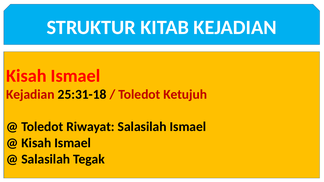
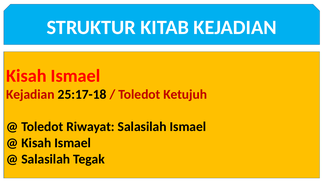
25:31-18: 25:31-18 -> 25:17-18 (82, 95)
